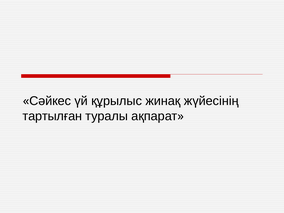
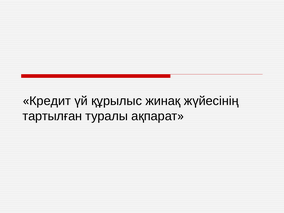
Сәйкес: Сәйкес -> Кредит (50, 101)
